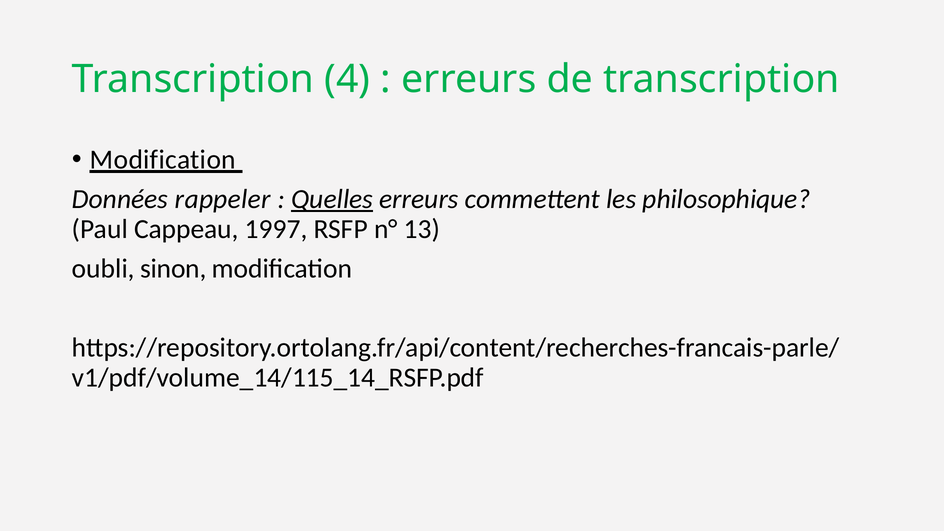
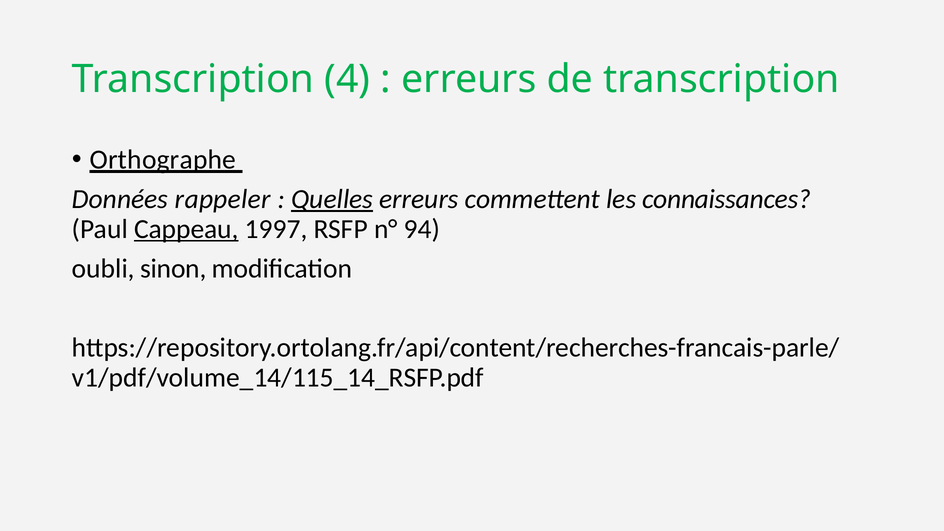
Modification: Modification -> Orthographe (163, 160)
philosophique: philosophique -> connaissances (726, 199)
Cappeau underline: none -> present (186, 229)
13: 13 -> 94 (422, 229)
